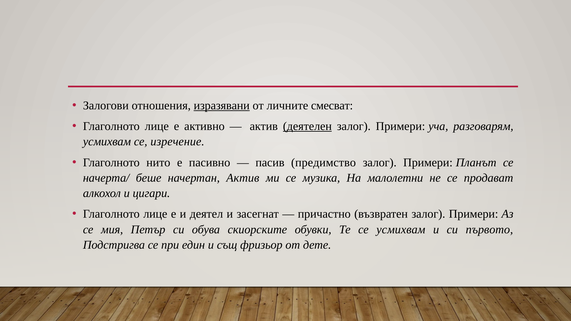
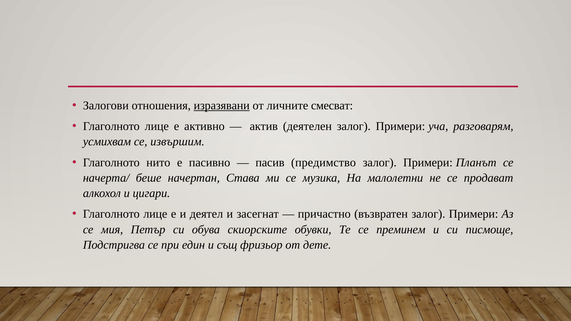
деятелен underline: present -> none (307, 126)
изречение: изречение -> извършим (177, 142)
начертан Актив: Актив -> Става (243, 178)
се усмихвам: усмихвам -> преминем (401, 230)
първото: първото -> писмоще (489, 230)
